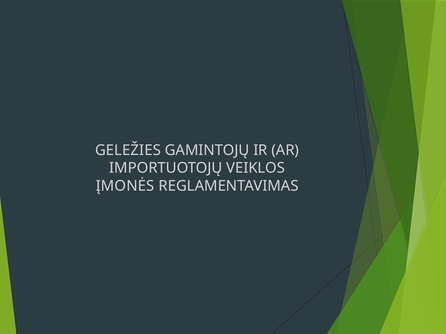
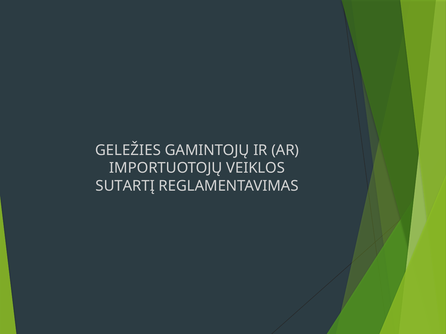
ĮMONĖS: ĮMONĖS -> SUTARTĮ (125, 186)
